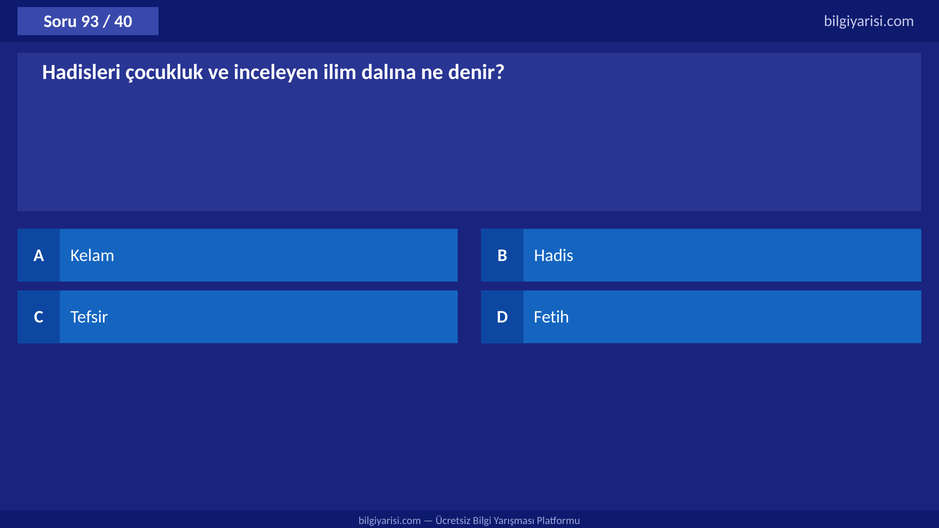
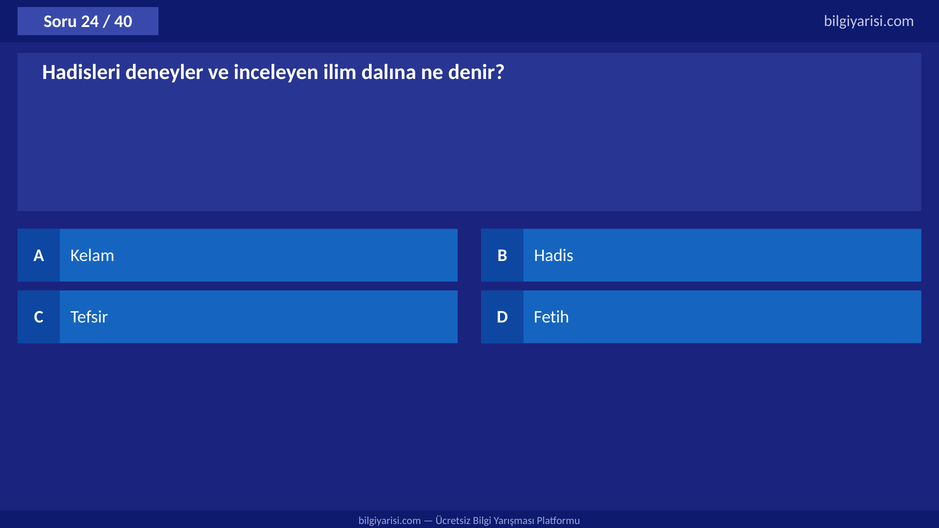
93: 93 -> 24 (90, 21)
çocukluk: çocukluk -> deneyler (164, 72)
